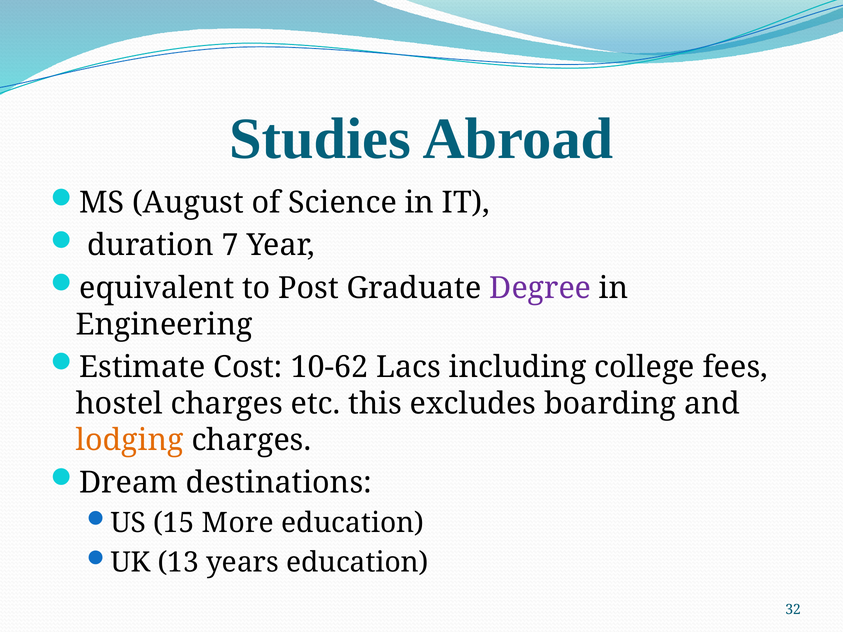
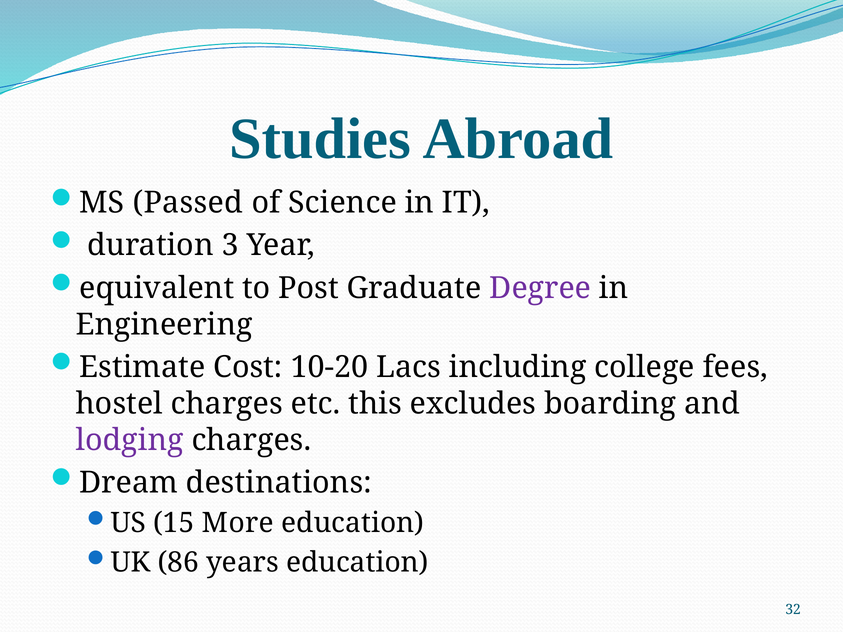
August: August -> Passed (188, 203)
7: 7 -> 3 (230, 246)
10-62: 10-62 -> 10-20 (329, 367)
lodging colour: orange -> purple (130, 440)
13: 13 -> 86 (178, 563)
